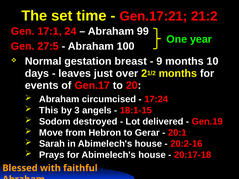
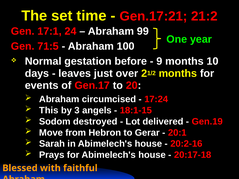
27:5: 27:5 -> 71:5 (48, 46)
breast: breast -> before (131, 61)
